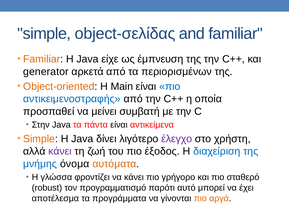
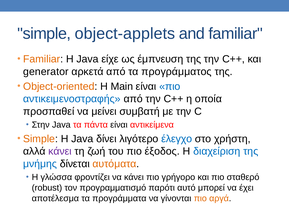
object-σελίδας: object-σελίδας -> object-applets (125, 34)
περιορισμένων: περιορισμένων -> προγράμματος (177, 72)
έλεγχο colour: purple -> blue (177, 139)
όνομα: όνομα -> δίνεται (75, 164)
